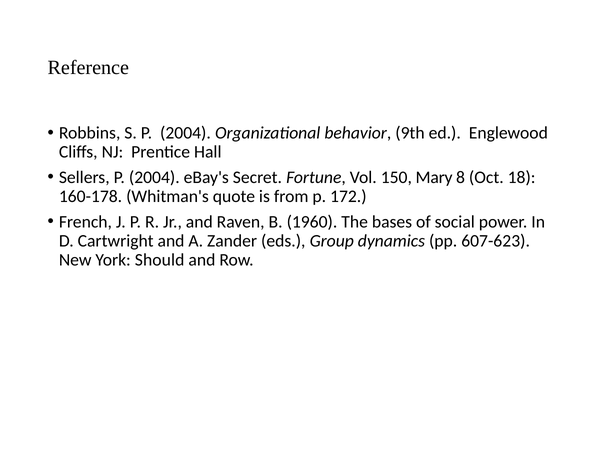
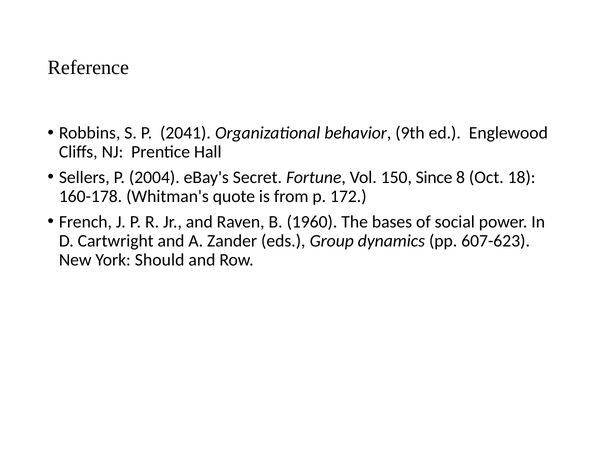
S P 2004: 2004 -> 2041 (185, 133)
Mary: Mary -> Since (434, 177)
